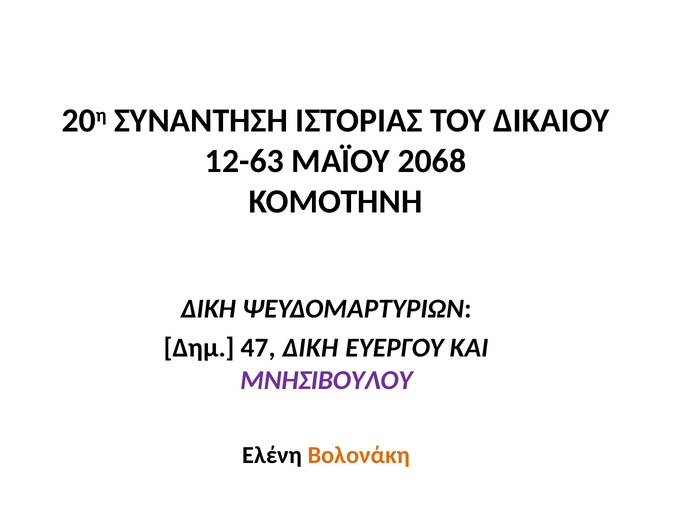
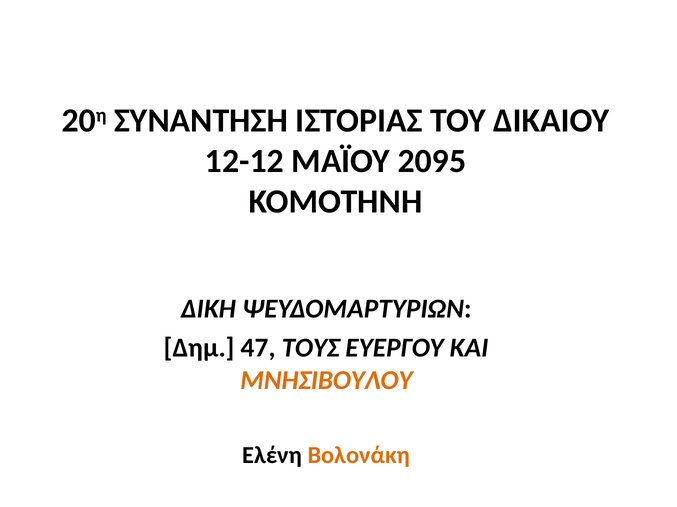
12-63: 12-63 -> 12-12 (244, 161)
2068: 2068 -> 2095 (432, 161)
47 ΔΙΚΗ: ΔΙΚΗ -> ΤΟΥΣ (311, 348)
ΜΝΗΣΙΒΟΥΛΟΥ colour: purple -> orange (326, 381)
